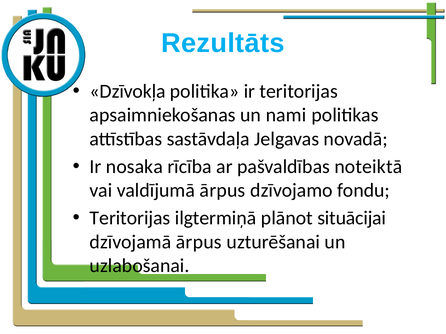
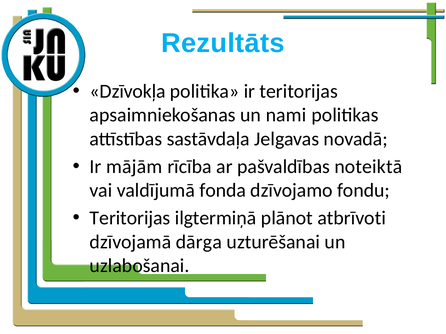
nosaka: nosaka -> mājām (134, 167)
valdījumā ārpus: ārpus -> fonda (223, 191)
situācijai: situācijai -> atbrīvoti (352, 218)
dzīvojamā ārpus: ārpus -> dārga (199, 242)
